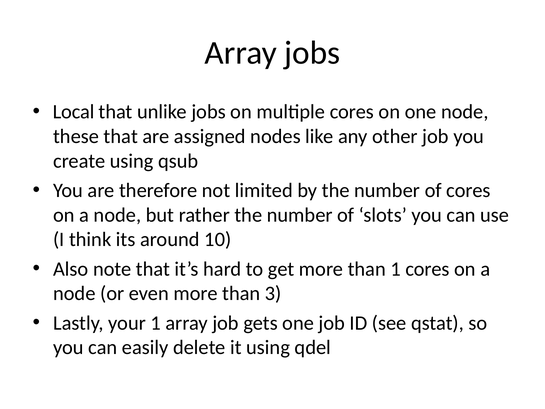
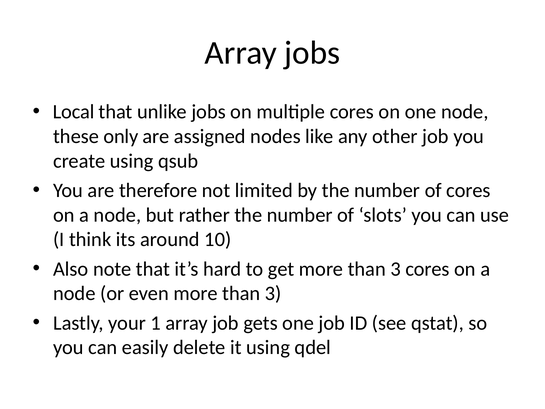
these that: that -> only (121, 136)
get more than 1: 1 -> 3 (396, 269)
